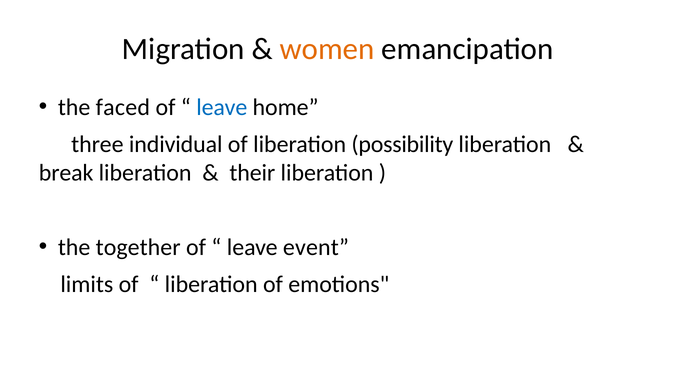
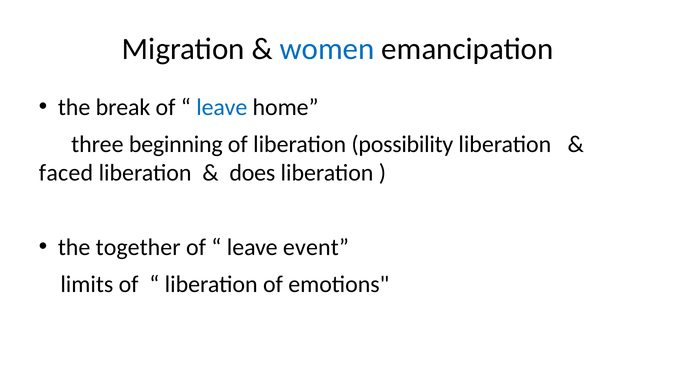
women colour: orange -> blue (327, 49)
faced: faced -> break (123, 107)
individual: individual -> beginning (176, 144)
break: break -> faced (66, 173)
their: their -> does (252, 173)
